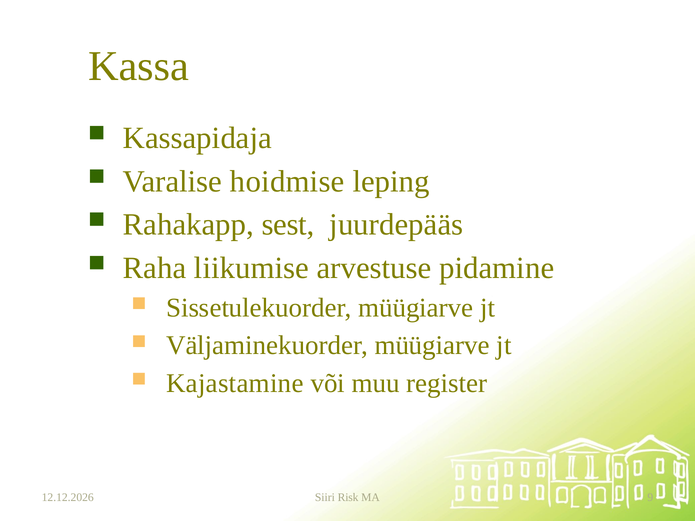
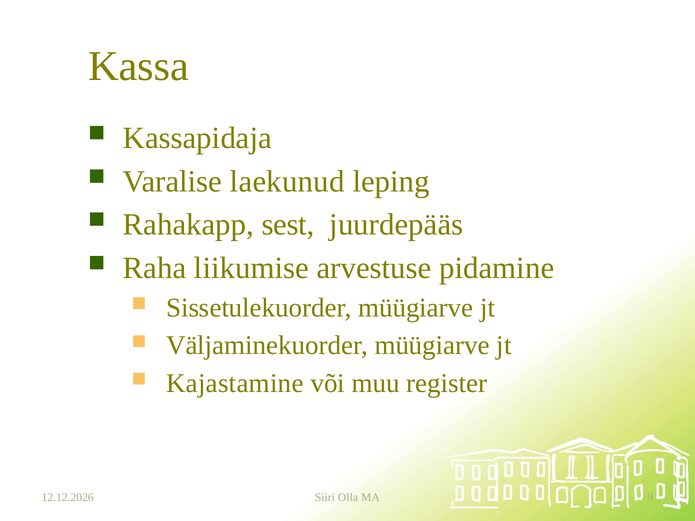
hoidmise: hoidmise -> laekunud (287, 181)
Risk: Risk -> Olla (348, 498)
